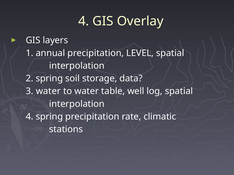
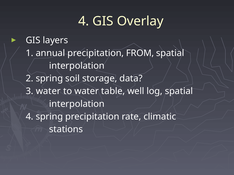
LEVEL: LEVEL -> FROM (140, 53)
